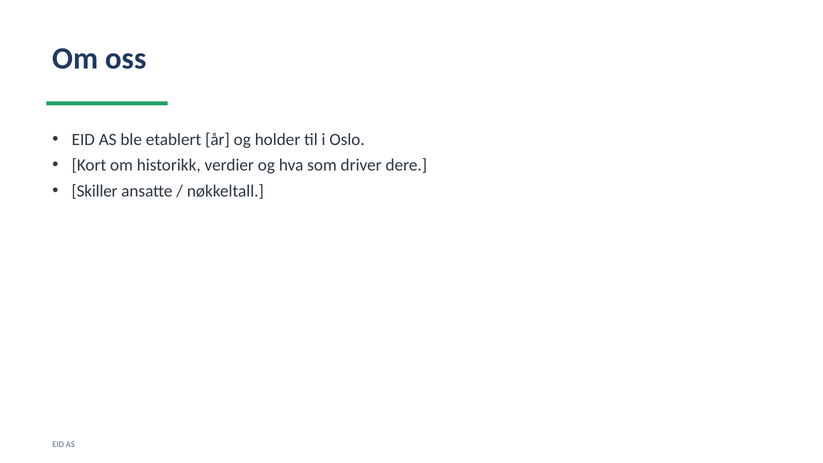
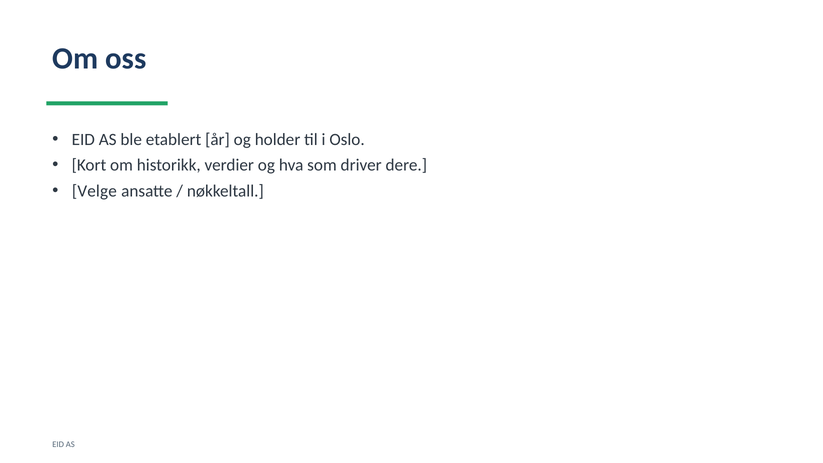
Skiller: Skiller -> Velge (94, 191)
